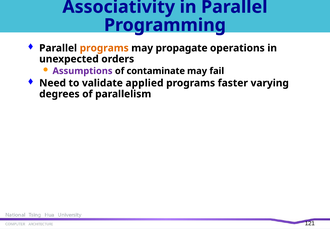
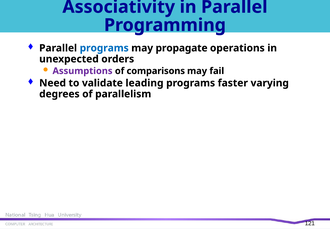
programs colour: orange -> blue (104, 48)
contaminate: contaminate -> comparisons (156, 71)
applied: applied -> leading (144, 83)
